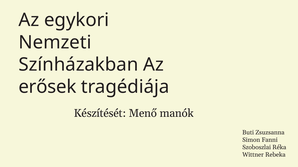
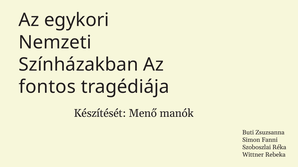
erősek: erősek -> fontos (47, 87)
